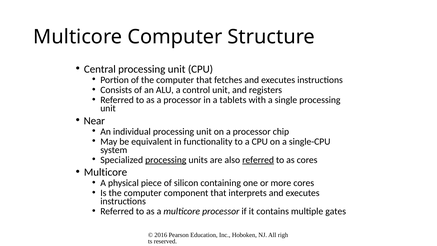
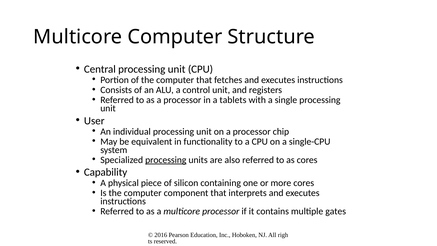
Near: Near -> User (94, 121)
referred underline: present -> none (258, 160)
Multicore: Multicore -> Capability (106, 172)
